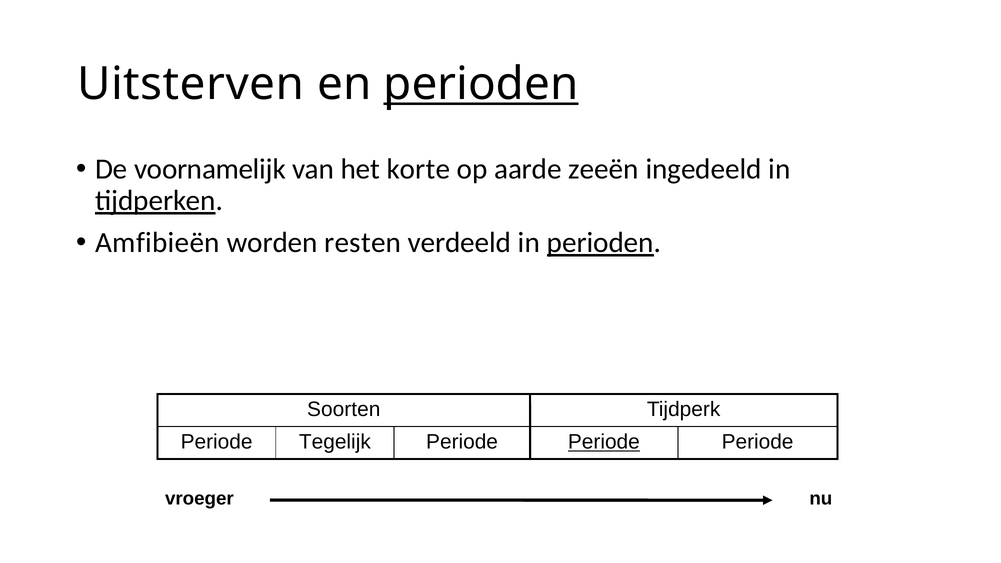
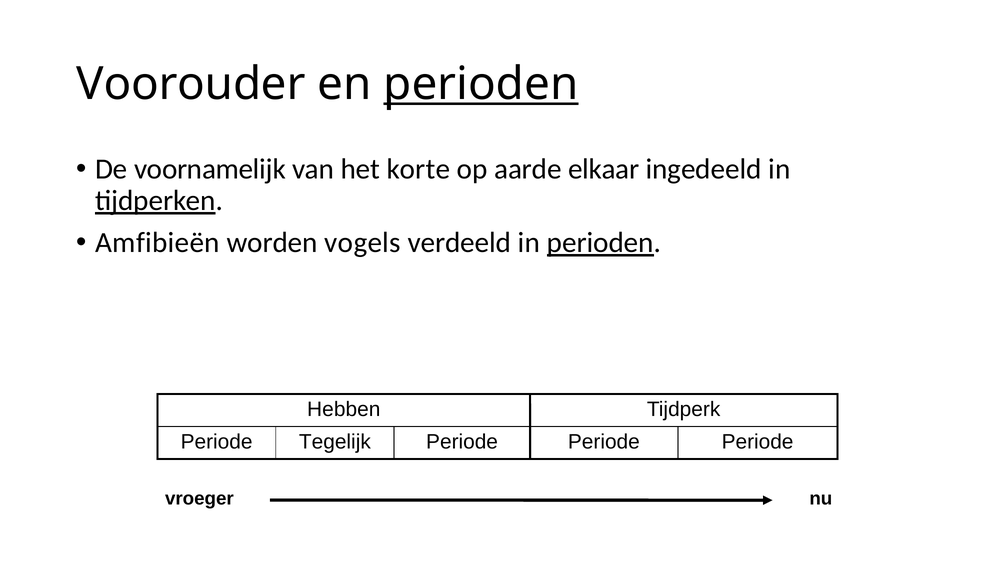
Uitsterven: Uitsterven -> Voorouder (191, 84)
zeeën: zeeën -> elkaar (604, 169)
resten: resten -> vogels (363, 243)
Soorten: Soorten -> Hebben (344, 410)
Periode underline: present -> none (604, 442)
